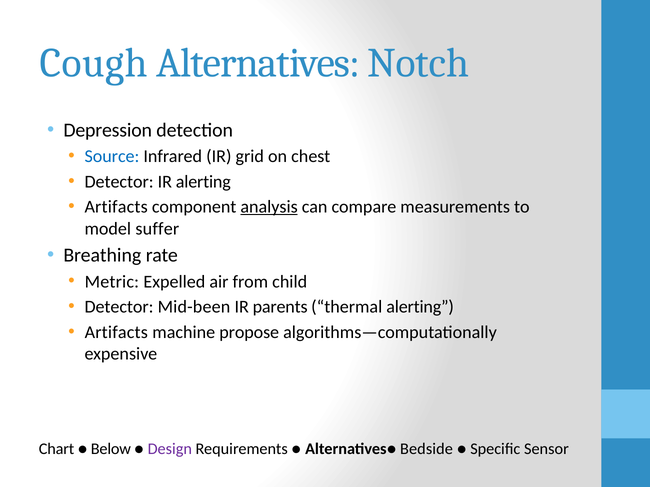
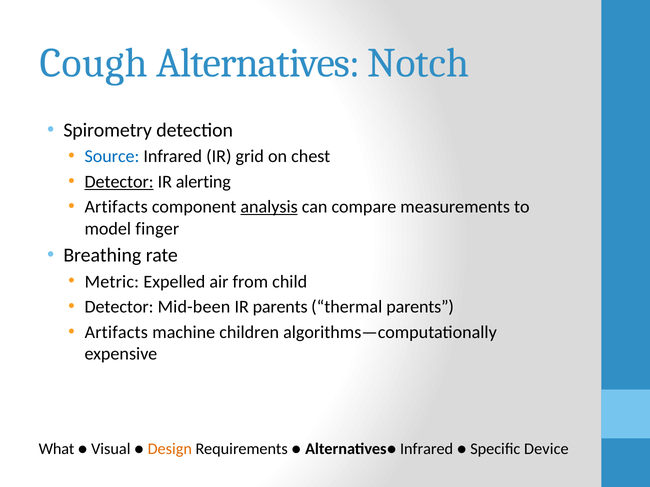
Depression: Depression -> Spirometry (108, 130)
Detector underline: none -> present (119, 182)
suffer: suffer -> finger (157, 229)
thermal alerting: alerting -> parents (420, 307)
propose: propose -> children (249, 332)
Chart: Chart -> What (57, 450)
Below: Below -> Visual (111, 450)
Design colour: purple -> orange (170, 450)
Alternatives● Bedside: Bedside -> Infrared (427, 450)
Sensor: Sensor -> Device (546, 450)
